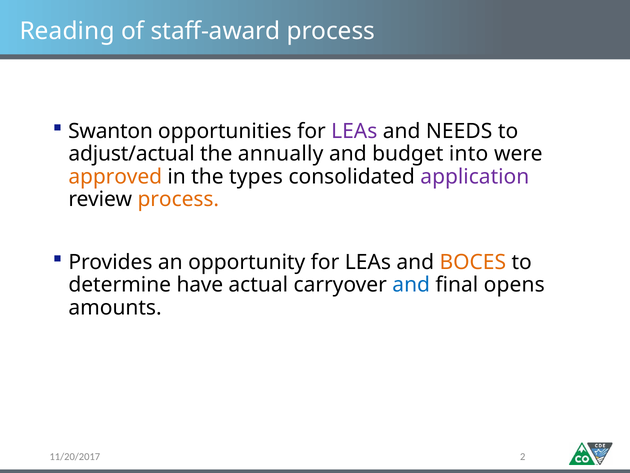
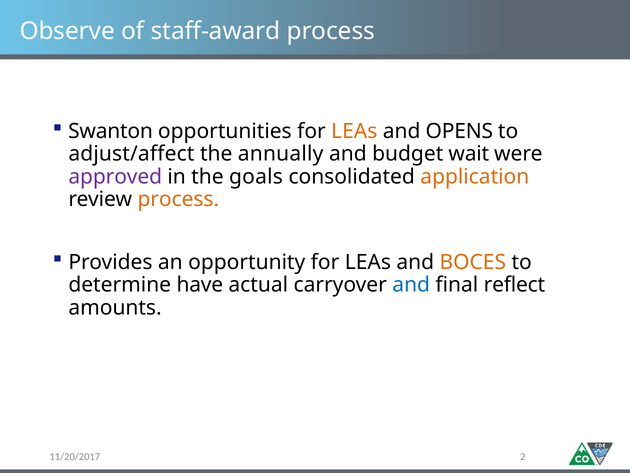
Reading: Reading -> Observe (67, 31)
LEAs colour: purple -> orange (354, 131)
NEEDS: NEEDS -> OPENS (459, 131)
adjust/actual: adjust/actual -> adjust/affect (131, 154)
into: into -> wait (469, 154)
approved colour: orange -> purple (115, 177)
types: types -> goals (256, 177)
application colour: purple -> orange (475, 177)
opens: opens -> reflect (514, 285)
